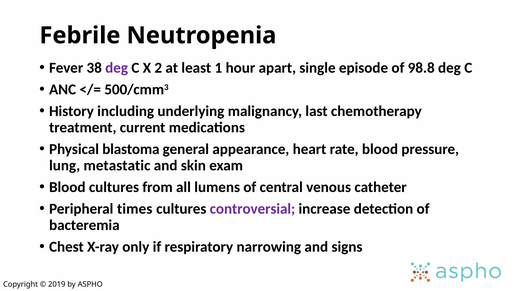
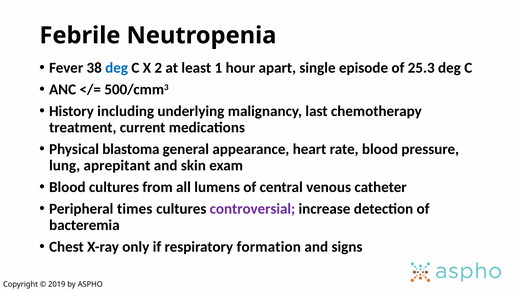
deg colour: purple -> blue (117, 68)
98.8: 98.8 -> 25.3 (421, 68)
metastatic: metastatic -> aprepitant (117, 165)
narrowing: narrowing -> formation (269, 247)
